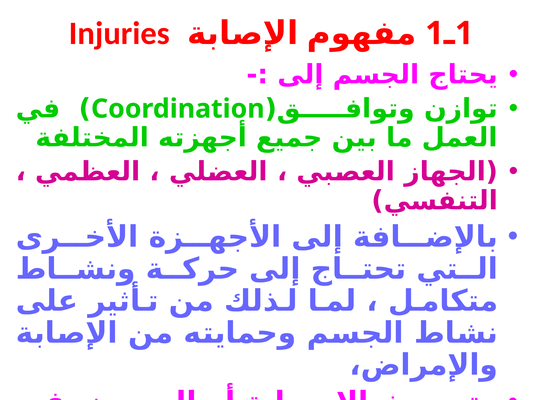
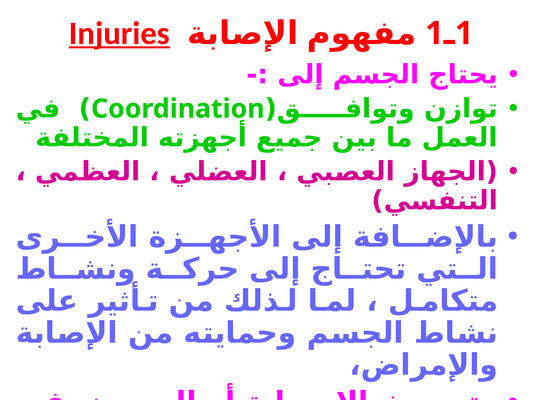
Injuries underline: none -> present (119, 33)
